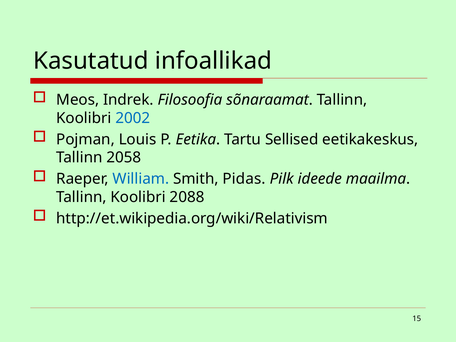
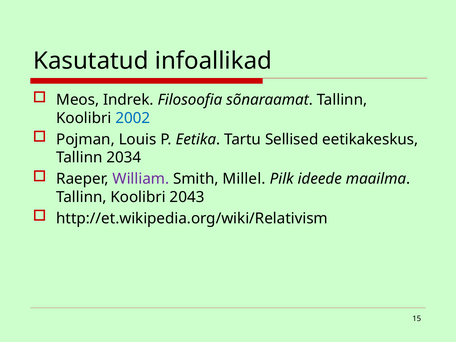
2058: 2058 -> 2034 (124, 158)
William colour: blue -> purple (141, 179)
Pidas: Pidas -> Millel (244, 179)
2088: 2088 -> 2043 (187, 197)
